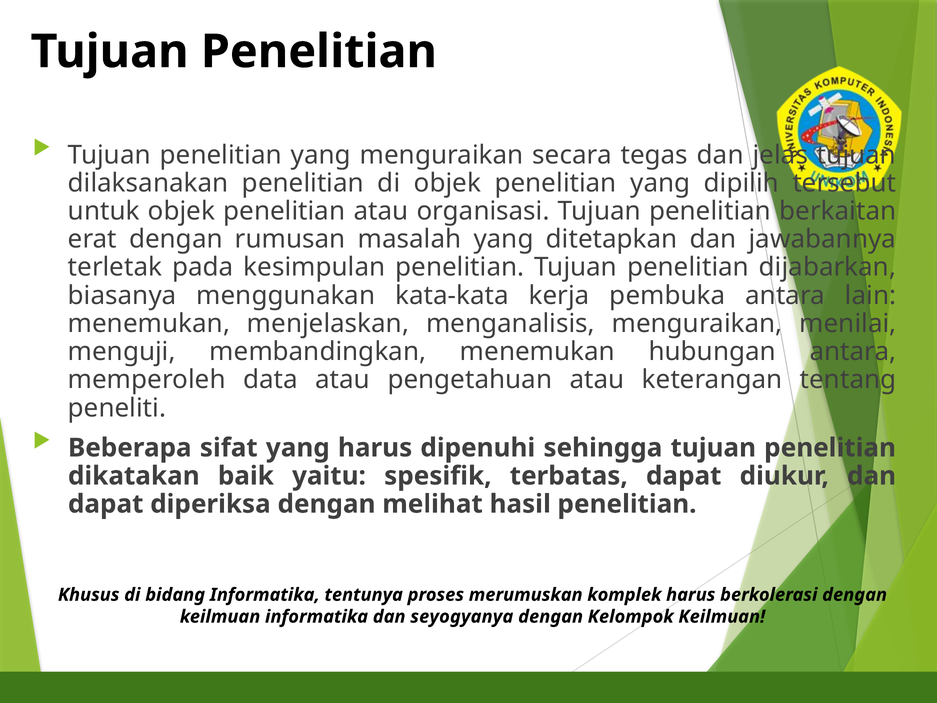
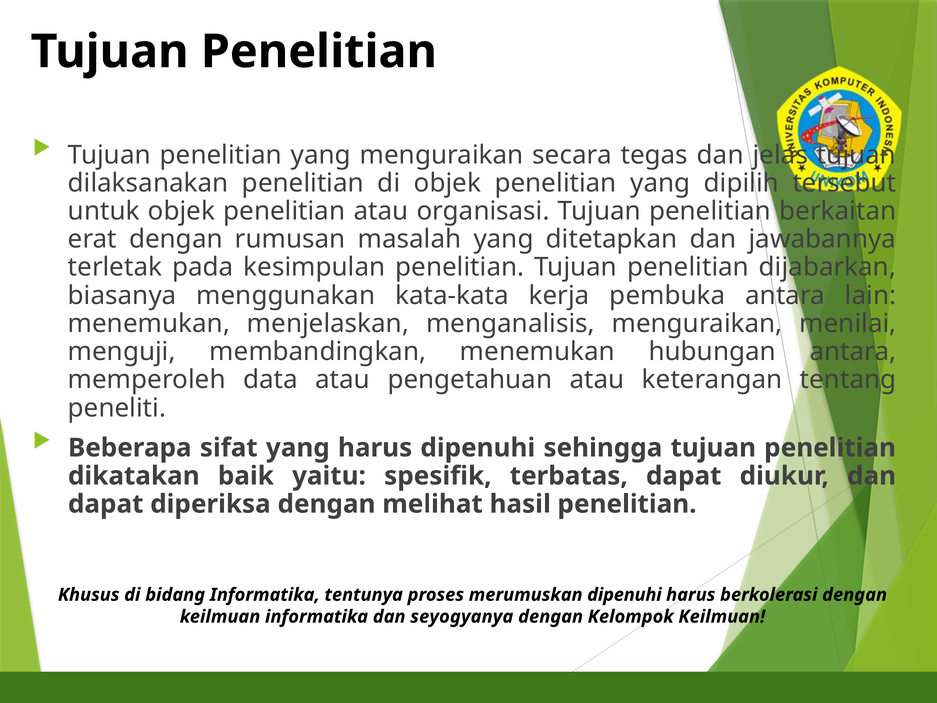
merumuskan komplek: komplek -> dipenuhi (624, 595)
